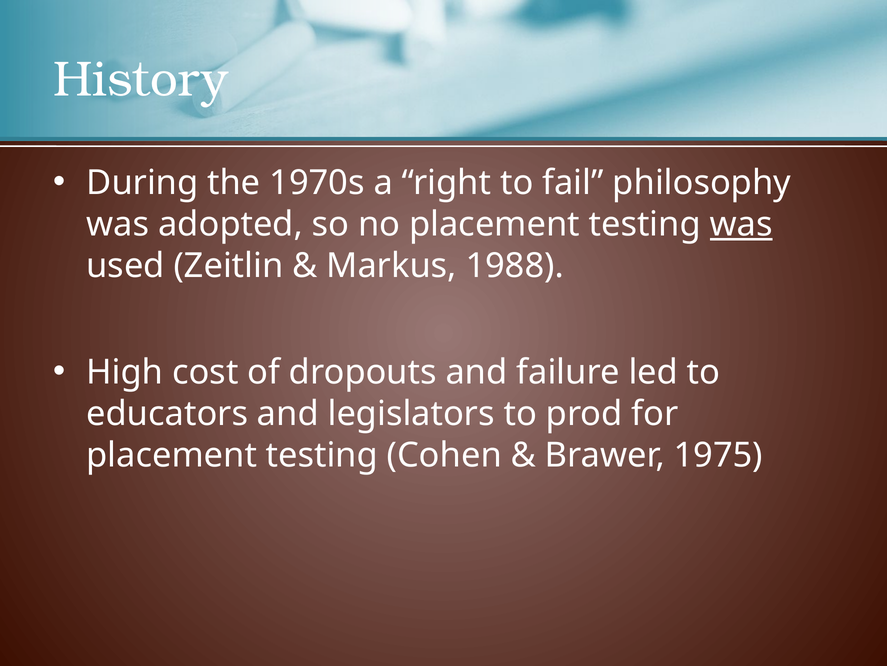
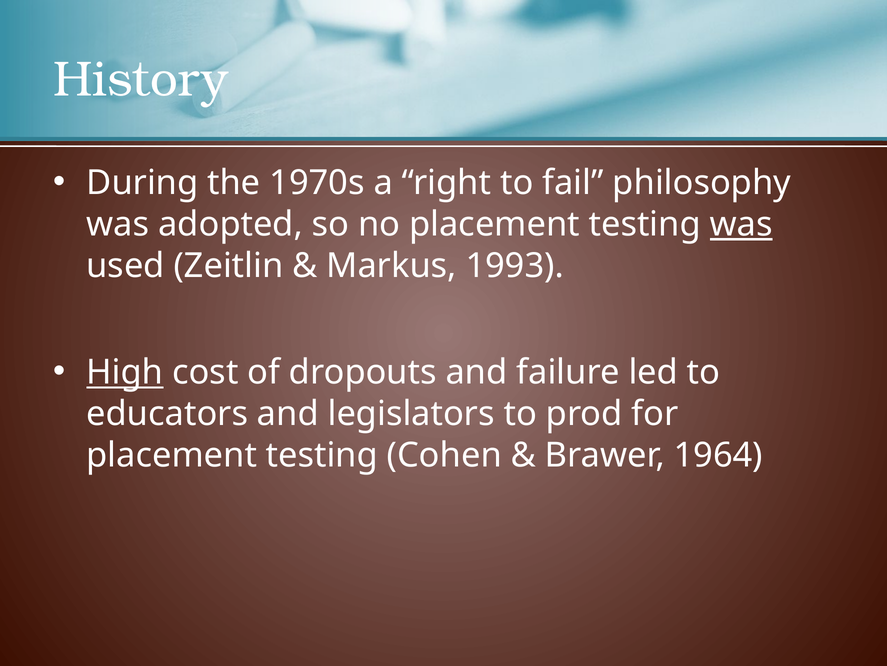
1988: 1988 -> 1993 (515, 266)
High underline: none -> present (125, 372)
1975: 1975 -> 1964 (718, 455)
